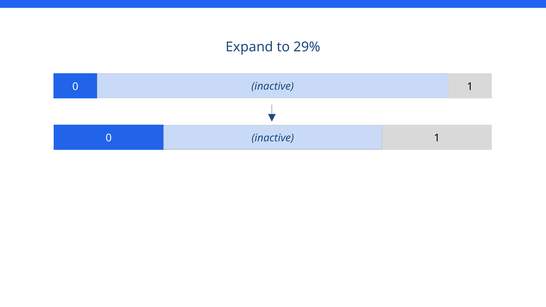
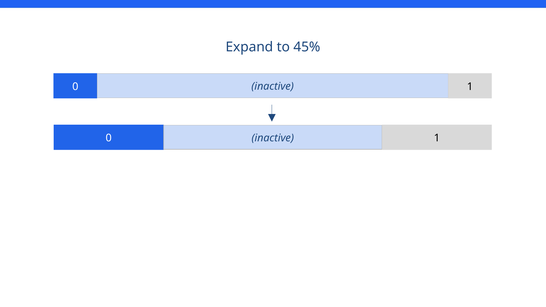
29%: 29% -> 45% (307, 47)
